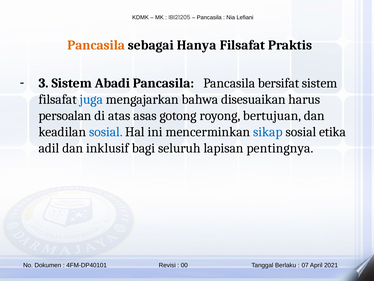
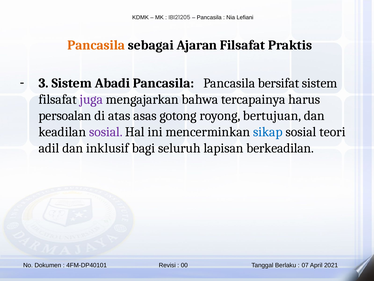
Hanya: Hanya -> Ajaran (197, 45)
juga colour: blue -> purple (91, 99)
disesuaikan: disesuaikan -> tercapainya (253, 99)
sosial colour: blue -> purple (106, 132)
etika: etika -> teori (332, 132)
pentingnya: pentingnya -> berkeadilan (280, 148)
